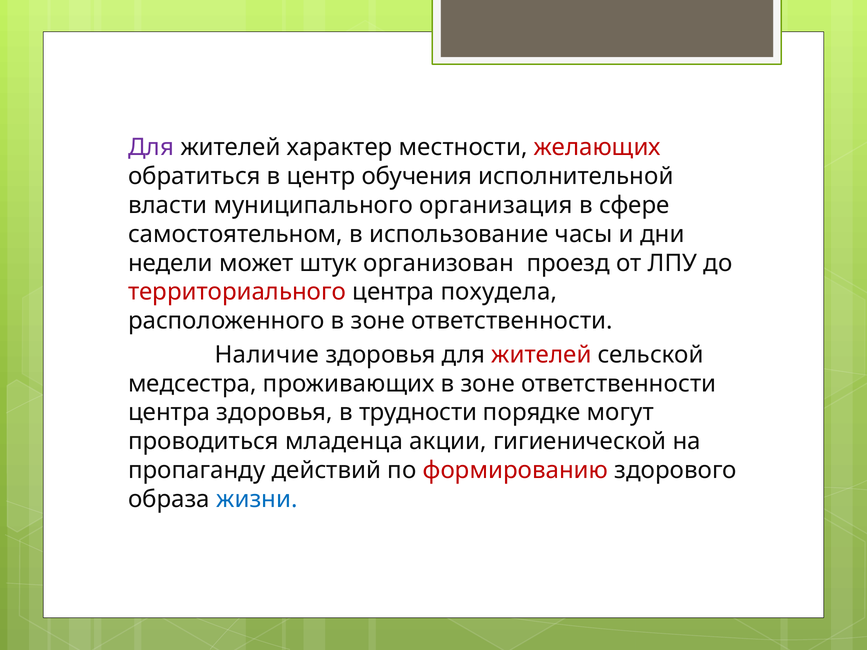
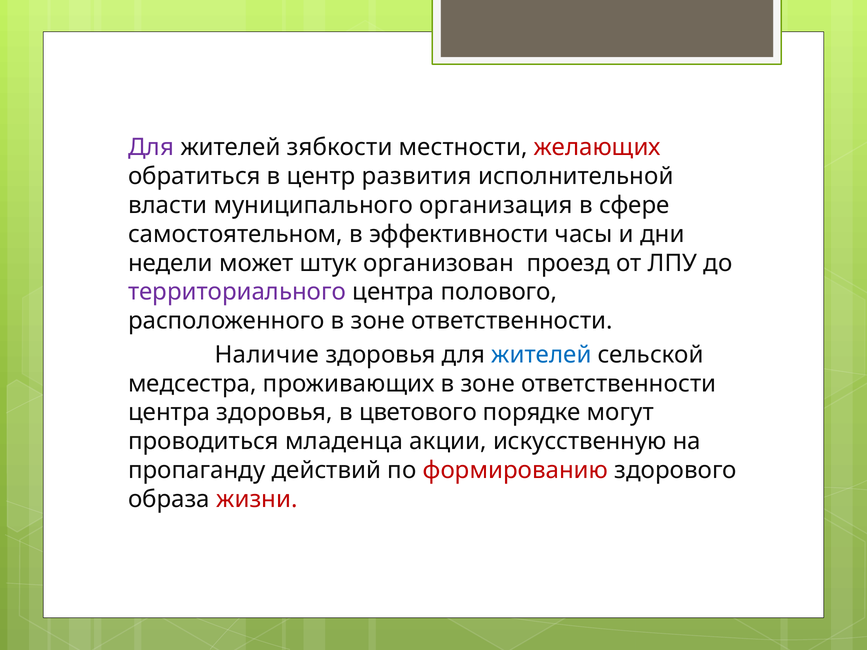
характер: характер -> зябкости (340, 148)
обучения: обучения -> развития (417, 177)
использование: использование -> эффективности (459, 234)
территориального colour: red -> purple (237, 292)
похудела: похудела -> полового (499, 292)
жителей colour: red -> blue (541, 355)
трудности: трудности -> цветового (418, 413)
гигиенической: гигиенической -> искусственную (580, 442)
жизни colour: blue -> red (257, 499)
